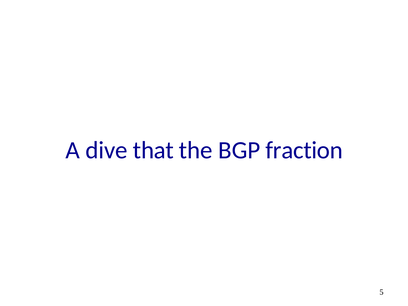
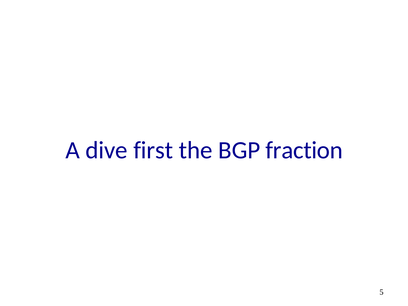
that: that -> first (153, 150)
